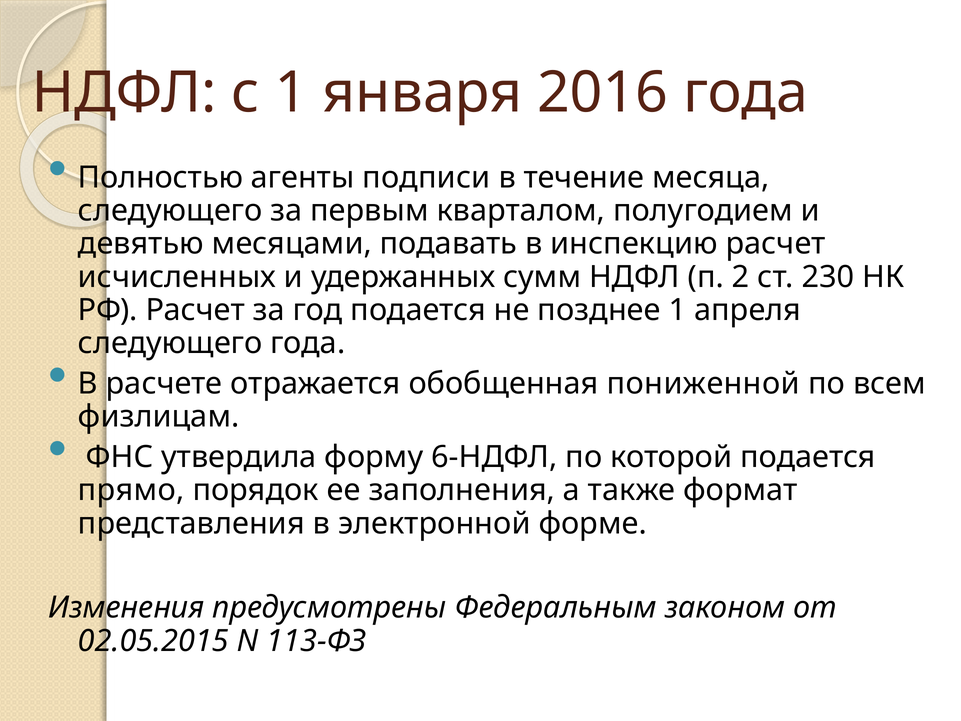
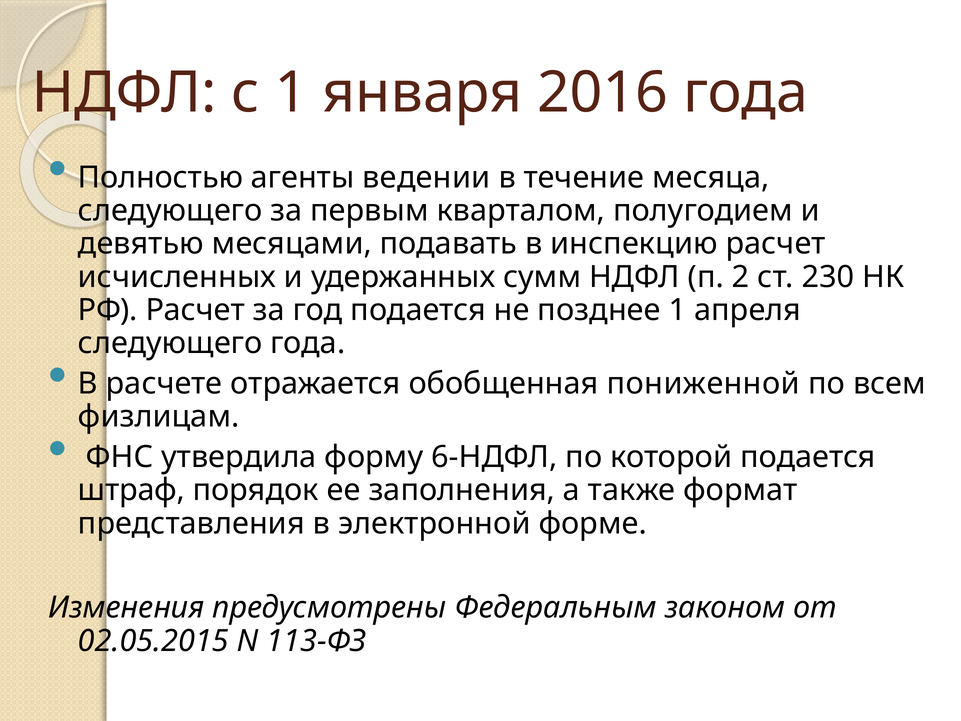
подписи: подписи -> ведении (426, 177)
прямо: прямо -> штраф (131, 490)
